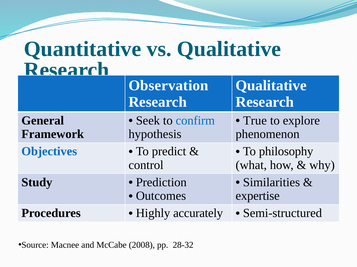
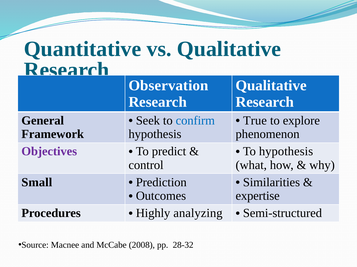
Objectives colour: blue -> purple (49, 152)
To philosophy: philosophy -> hypothesis (286, 152)
Study: Study -> Small (37, 183)
accurately: accurately -> analyzing (198, 214)
